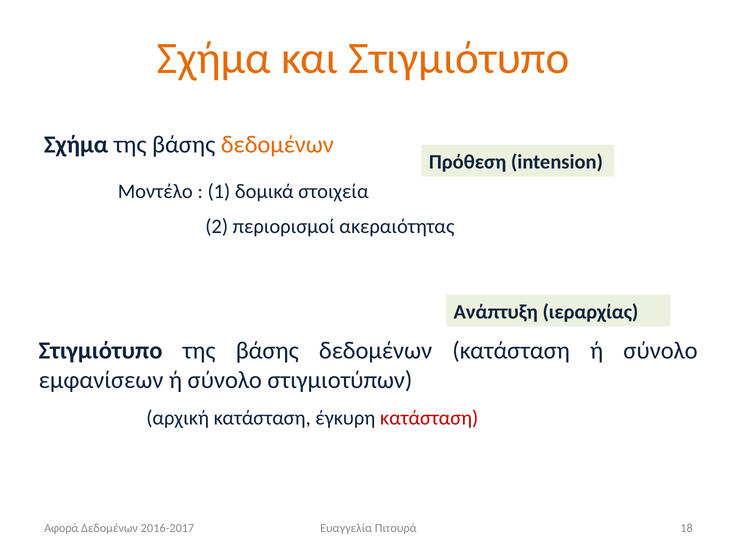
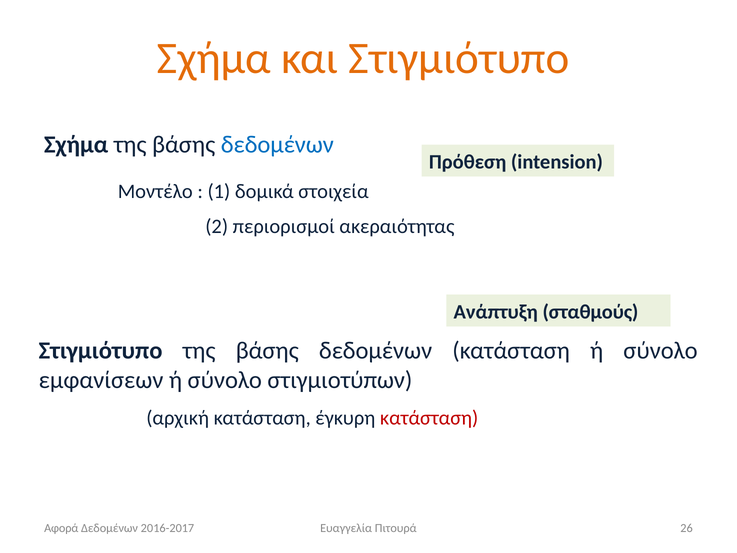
δεδομένων colour: orange -> blue (277, 145)
ιεραρχίας: ιεραρχίας -> σταθμούς (590, 312)
18: 18 -> 26 (687, 528)
